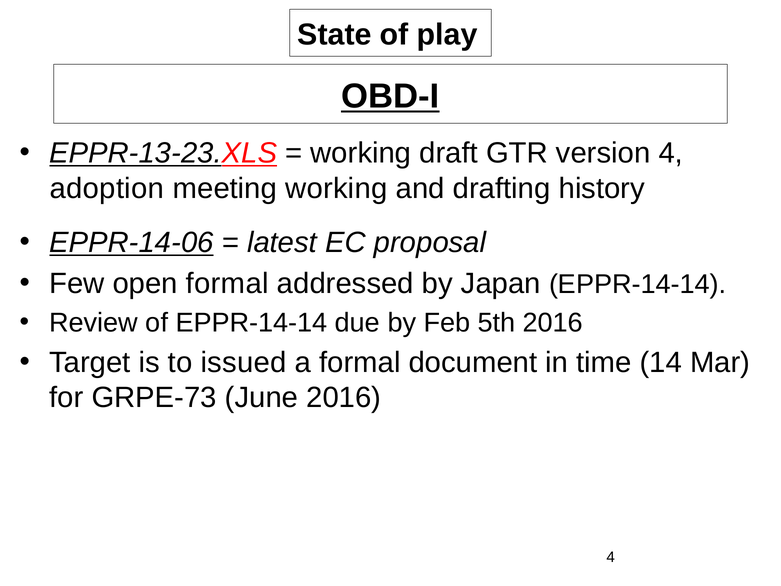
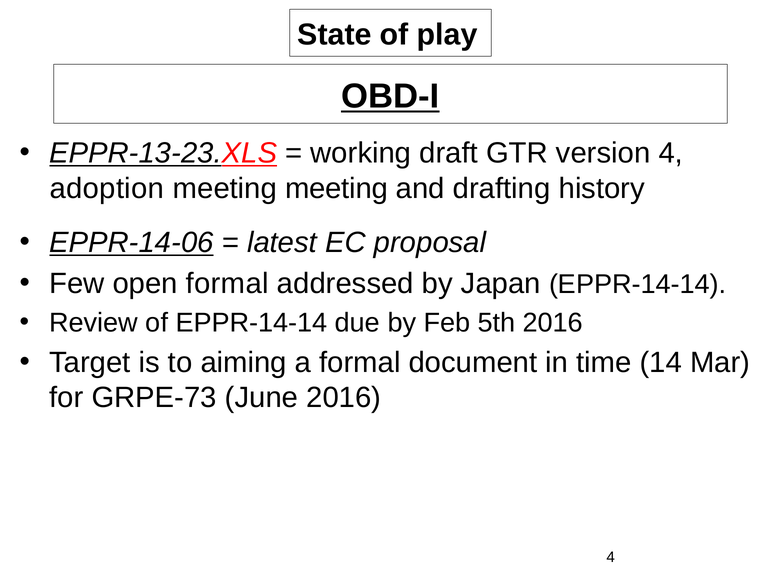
meeting working: working -> meeting (337, 188)
issued: issued -> aiming (244, 362)
